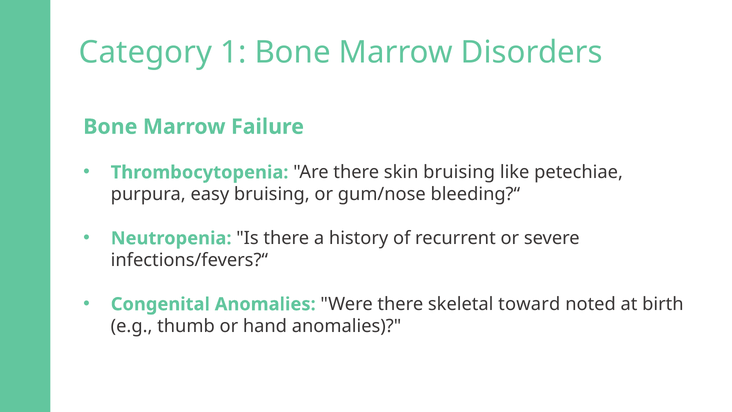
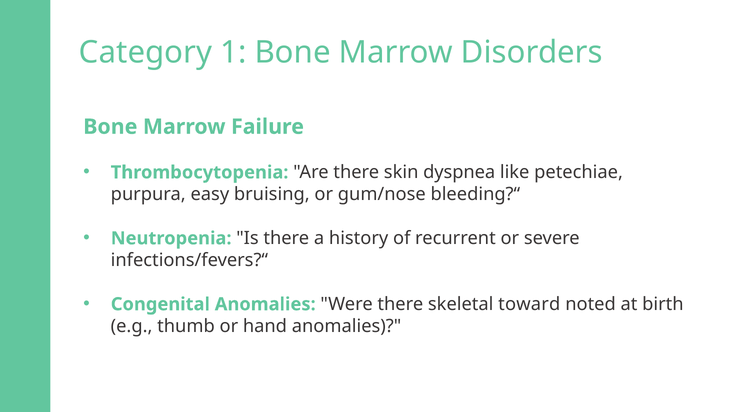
skin bruising: bruising -> dyspnea (459, 172)
